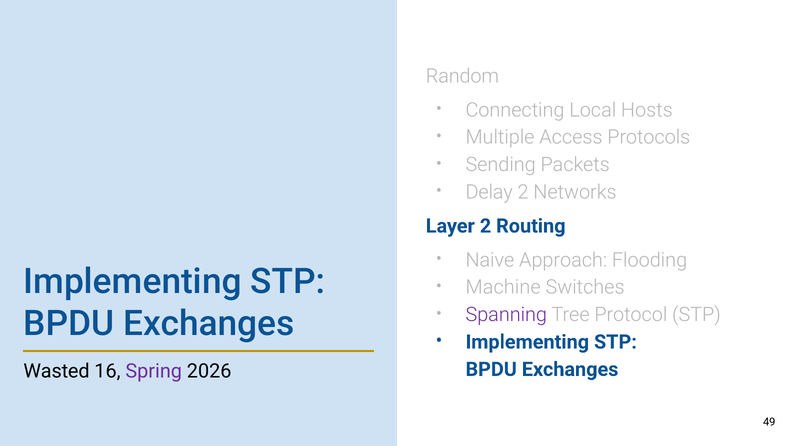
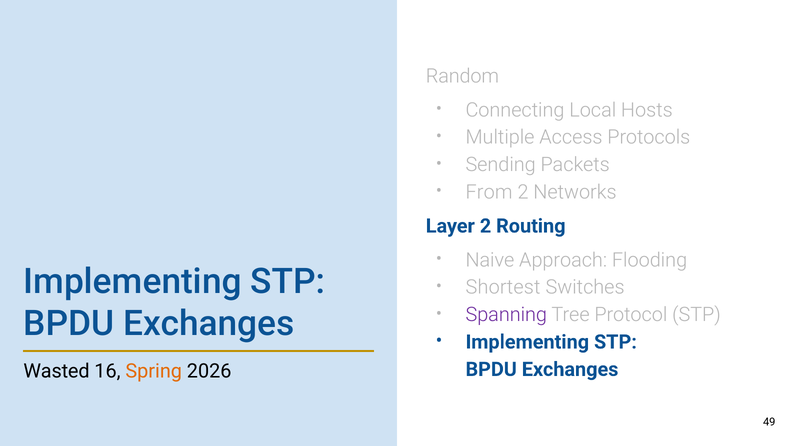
Delay: Delay -> From (489, 192)
Machine: Machine -> Shortest (503, 288)
Spring colour: purple -> orange (154, 372)
